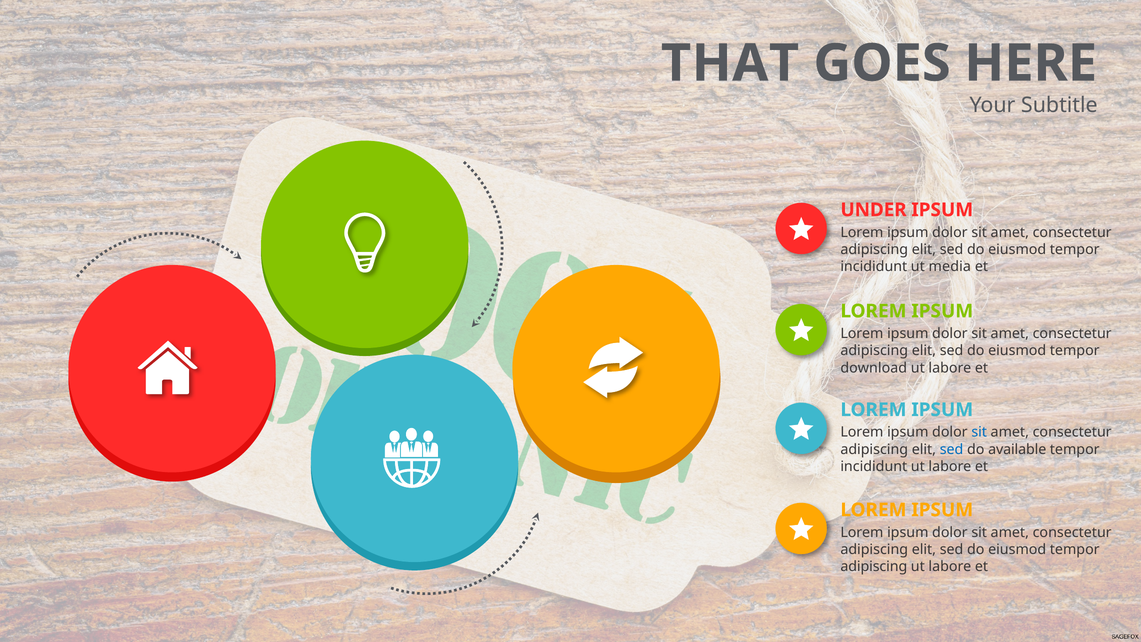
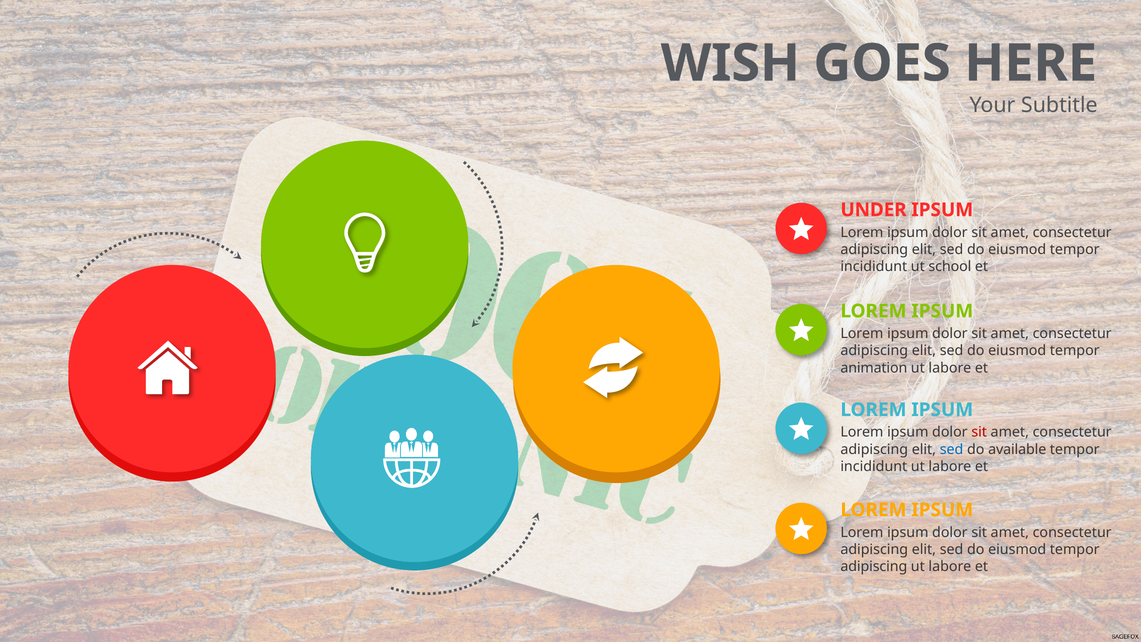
THAT: THAT -> WISH (730, 63)
media: media -> school (950, 267)
download: download -> animation (874, 368)
sit colour: blue -> red (979, 432)
